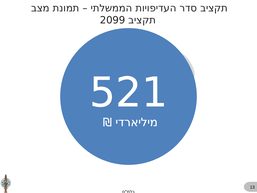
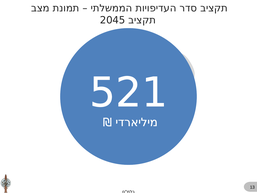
2099: 2099 -> 2045 (113, 20)
